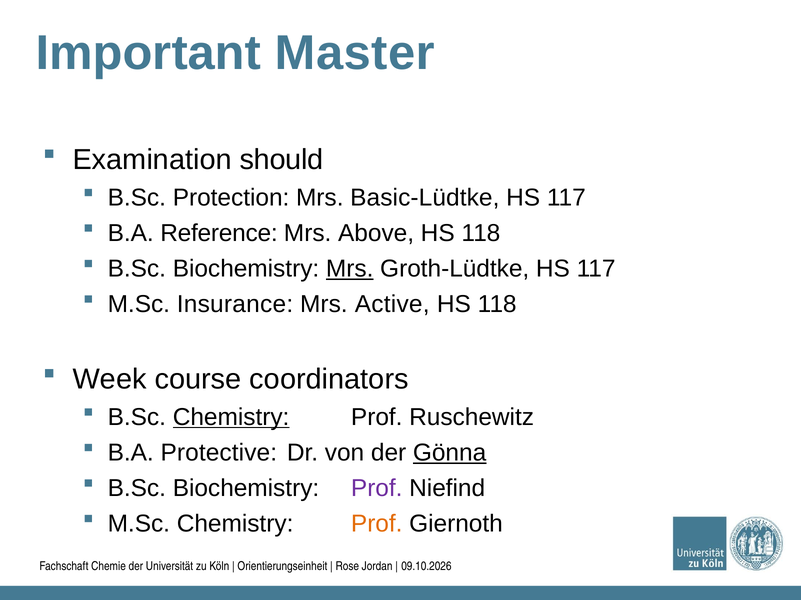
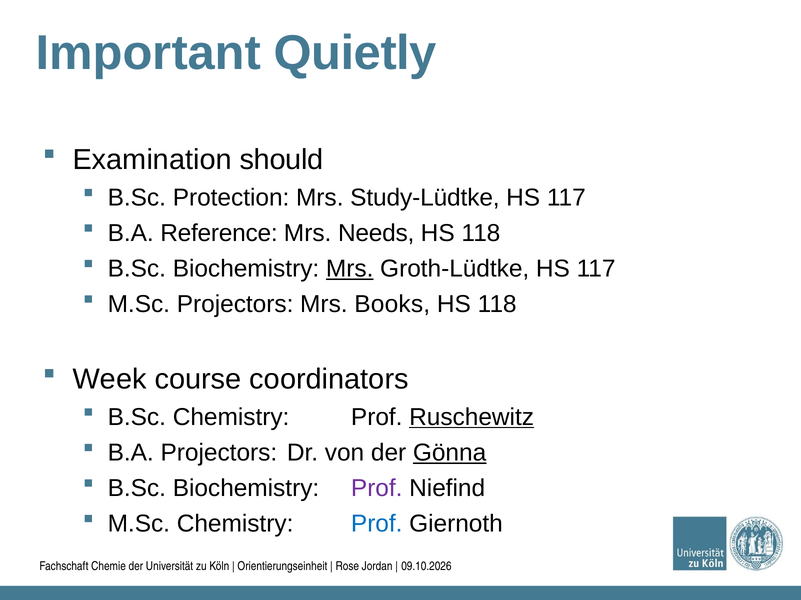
Master: Master -> Quietly (355, 53)
Basic-Lüdtke: Basic-Lüdtke -> Study-Lüdtke (425, 198)
Above: Above -> Needs (376, 233)
M.Sc Insurance: Insurance -> Projectors (235, 305)
Active: Active -> Books (392, 305)
Chemistry underline: present -> none (231, 418)
Ruschewitz underline: none -> present (472, 418)
B.A Protective: Protective -> Projectors (219, 453)
Prof colour: orange -> blue (377, 524)
